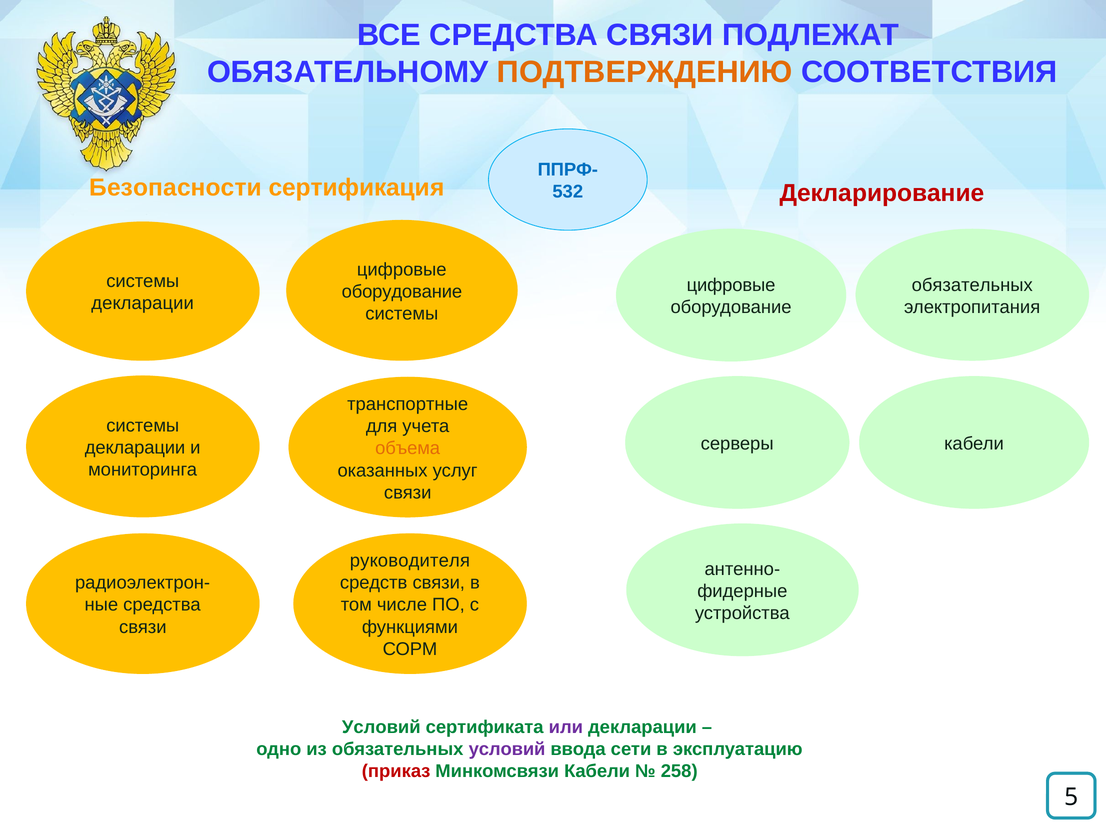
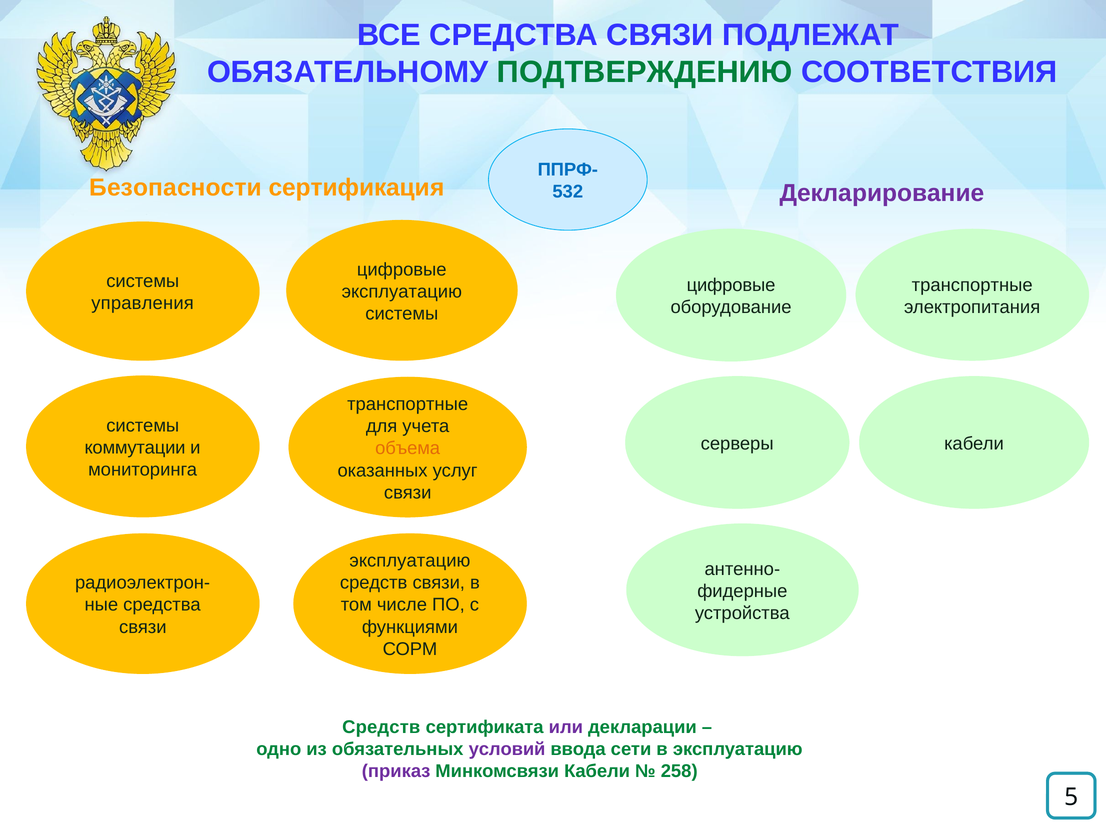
ПОДТВЕРЖДЕНИЮ colour: orange -> green (645, 72)
Декларирование colour: red -> purple (882, 193)
обязательных: обязательных -> транспортные (972, 285)
оборудование: оборудование -> эксплуатацию (402, 292)
декларации: декларации -> управления (143, 304)
декларации: декларации -> коммутации (135, 448)
руководителя: руководителя -> эксплуатацию (410, 561)
Условий: Условий -> Средств (381, 727)
приказ colour: red -> purple (396, 772)
